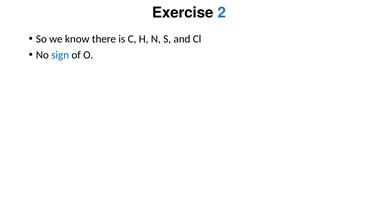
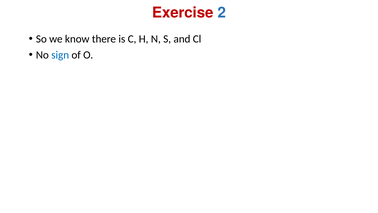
Exercise colour: black -> red (183, 13)
